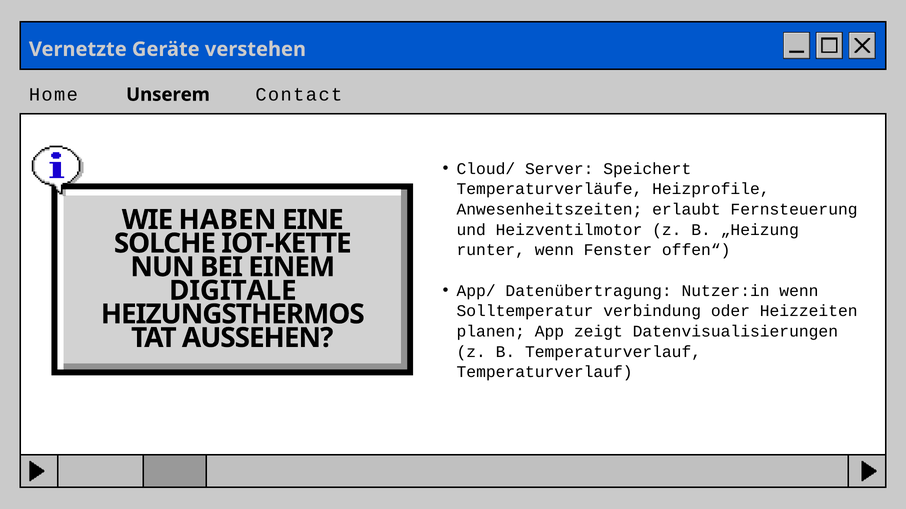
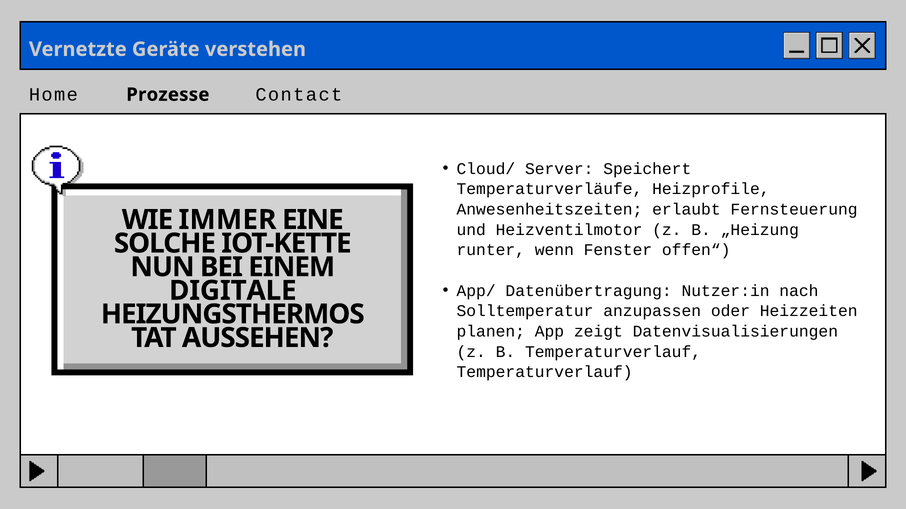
Unserem: Unserem -> Prozesse (168, 95)
HABEN: HABEN -> IMMER (227, 220)
Nutzer:in wenn: wenn -> nach (799, 291)
verbindung: verbindung -> anzupassen (652, 311)
